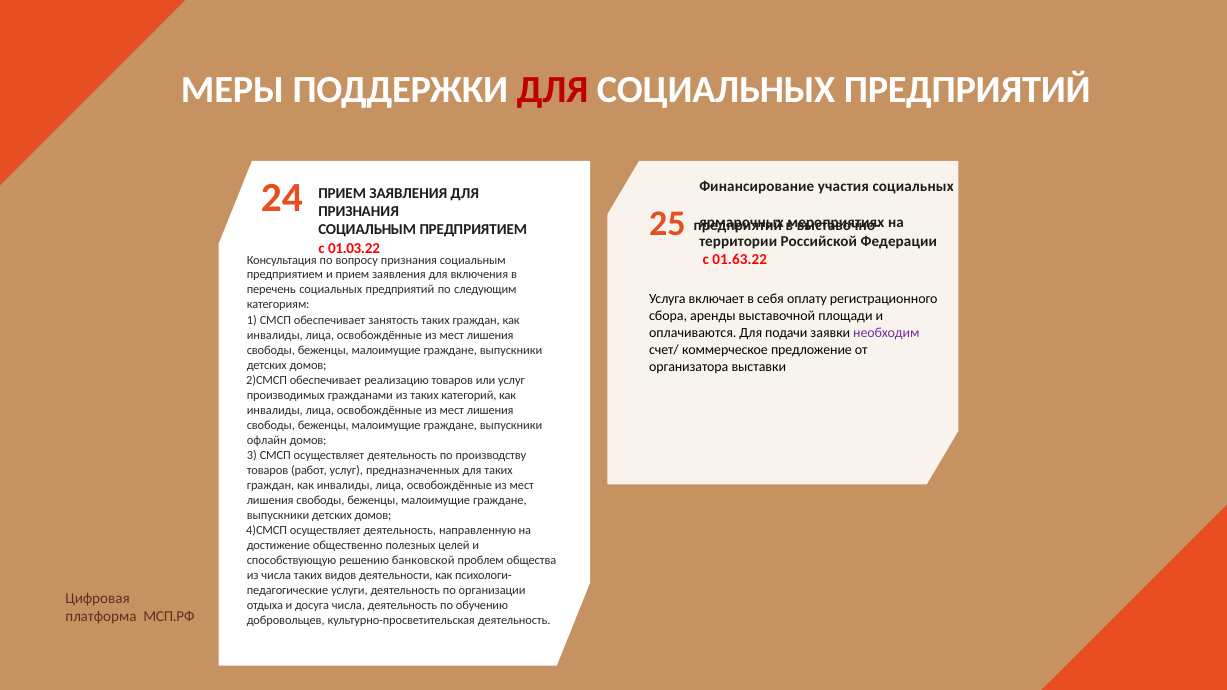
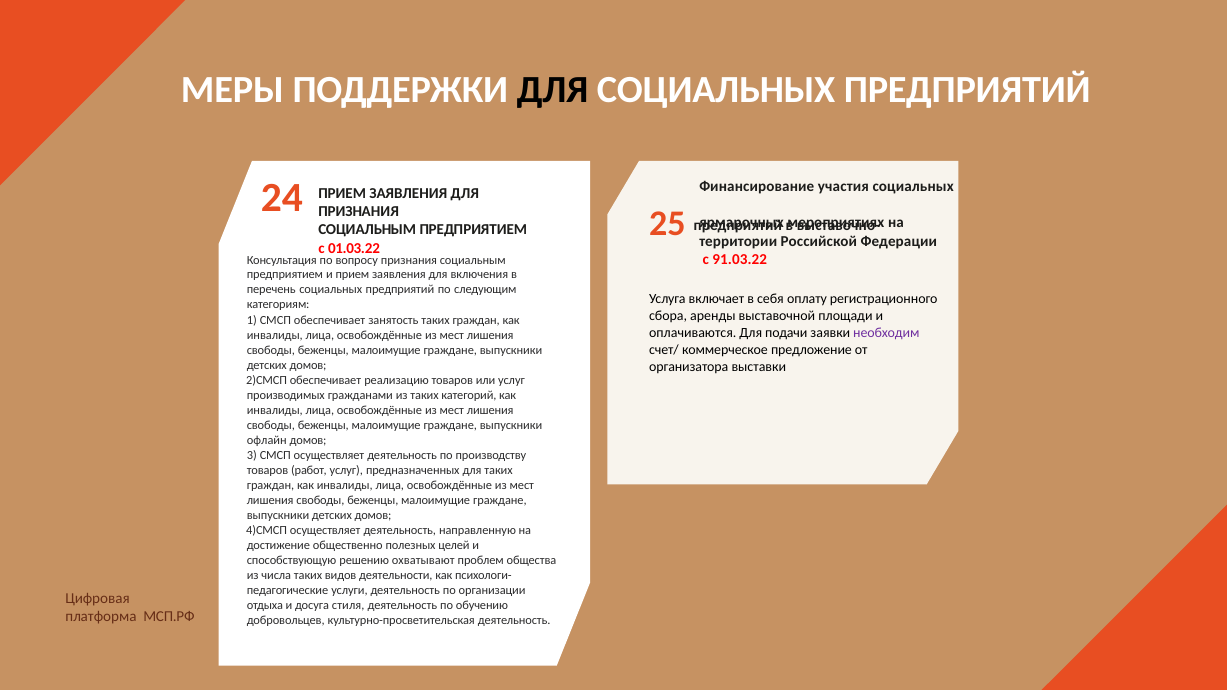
ДЛЯ colour: red -> black (553, 90)
01.63.22: 01.63.22 -> 91.03.22 (740, 260)
банковской: банковской -> охватывают (423, 561)
досуга числа: числа -> стиля (348, 606)
